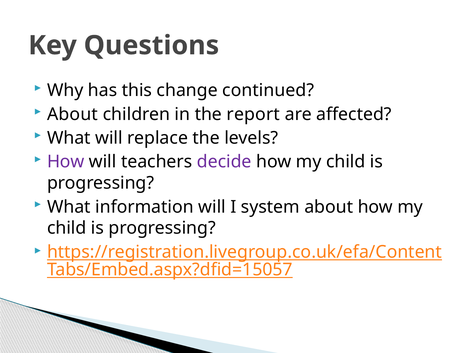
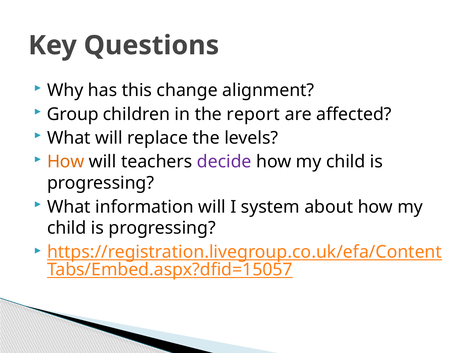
continued: continued -> alignment (268, 90)
About: About -> Group (73, 114)
How colour: purple -> orange (66, 162)
